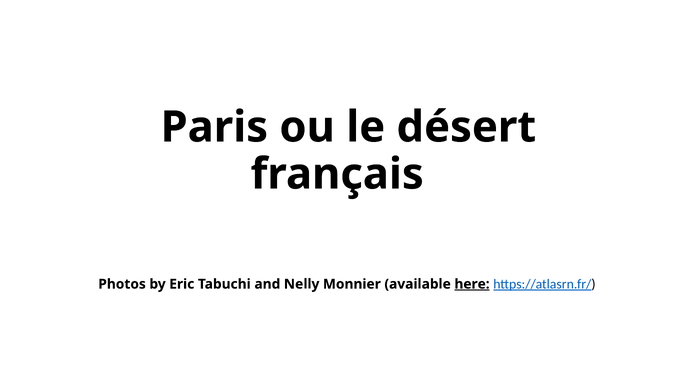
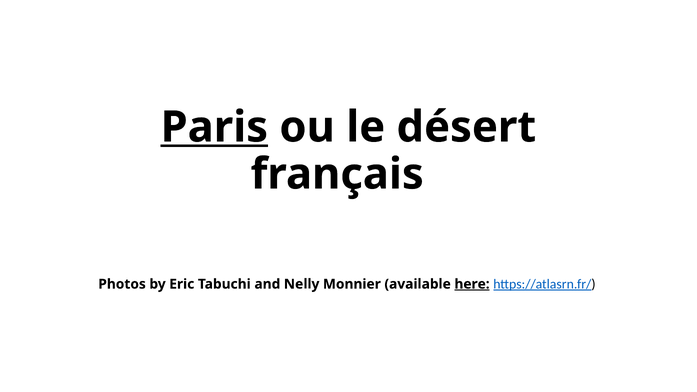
Paris underline: none -> present (214, 127)
